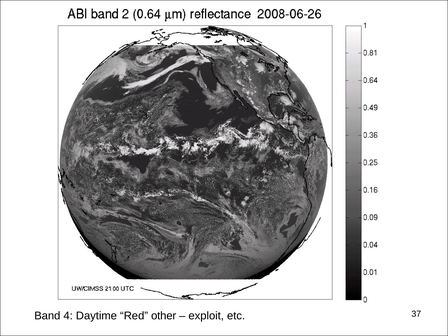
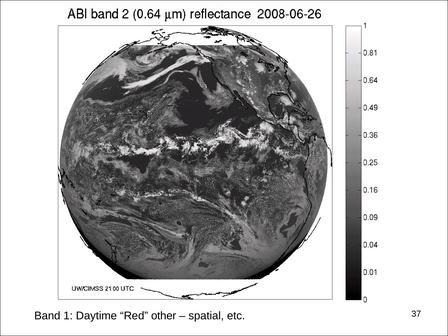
4: 4 -> 1 (68, 316)
exploit: exploit -> spatial (206, 316)
